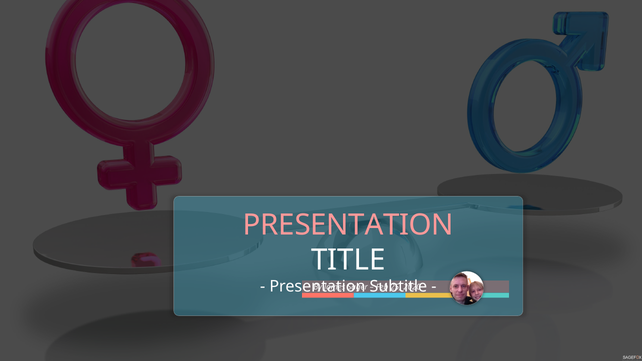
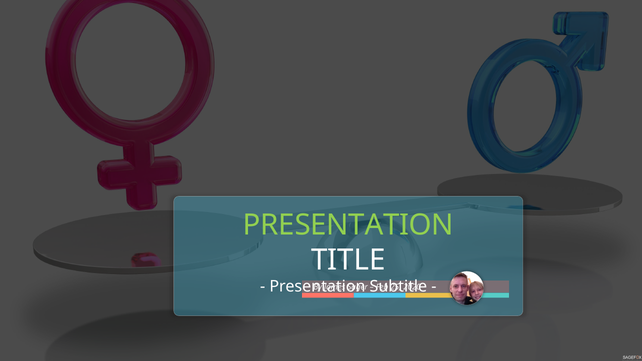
PRESENTATION colour: pink -> light green (348, 225)
